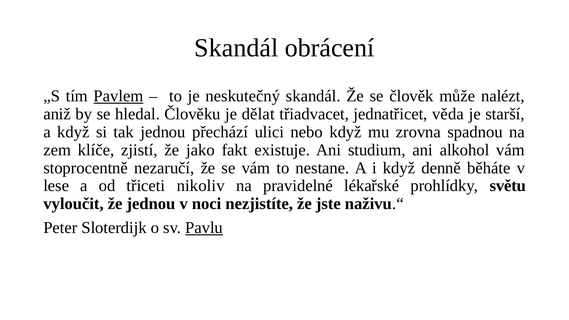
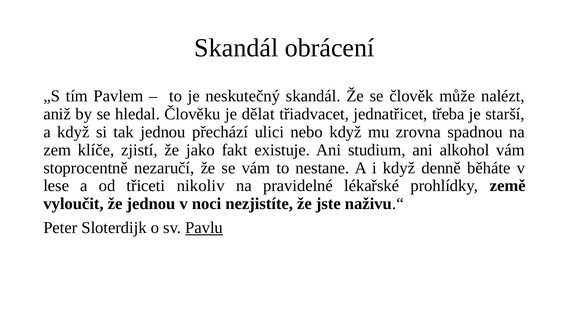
Pavlem underline: present -> none (119, 96)
věda: věda -> třeba (448, 114)
světu: světu -> země (508, 186)
